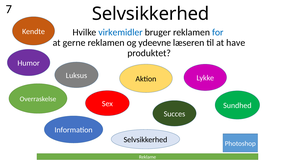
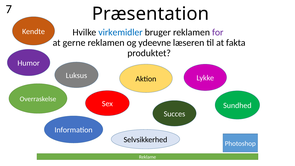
Selvsikkerhed: Selvsikkerhed -> Præsentation (150, 14)
for colour: blue -> purple (218, 32)
have: have -> fakta (236, 43)
